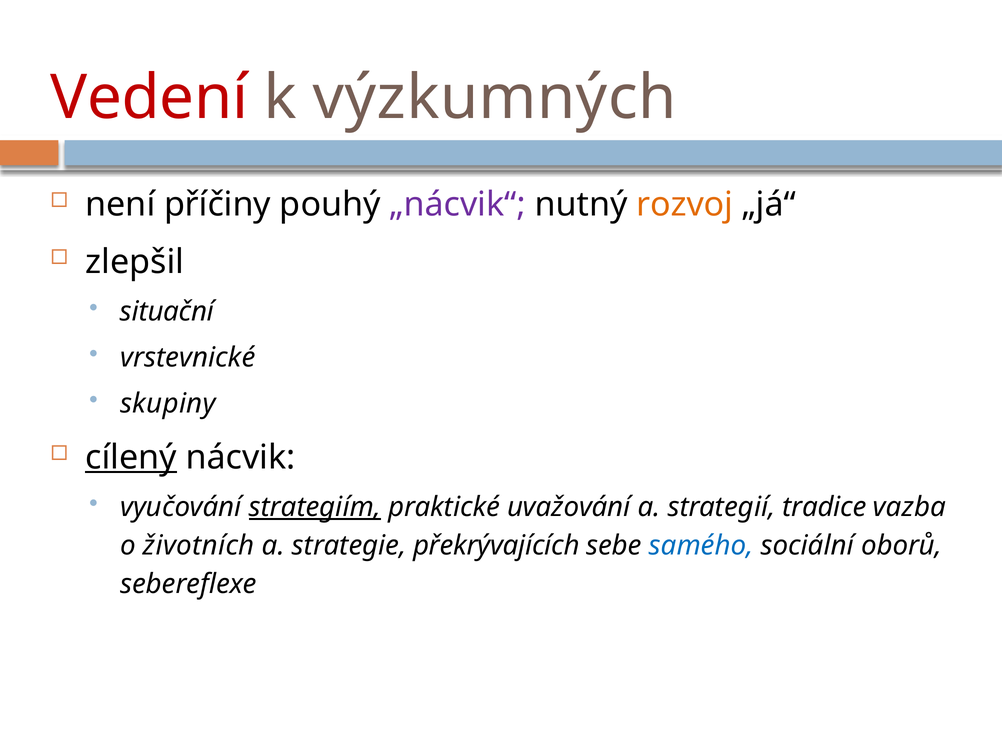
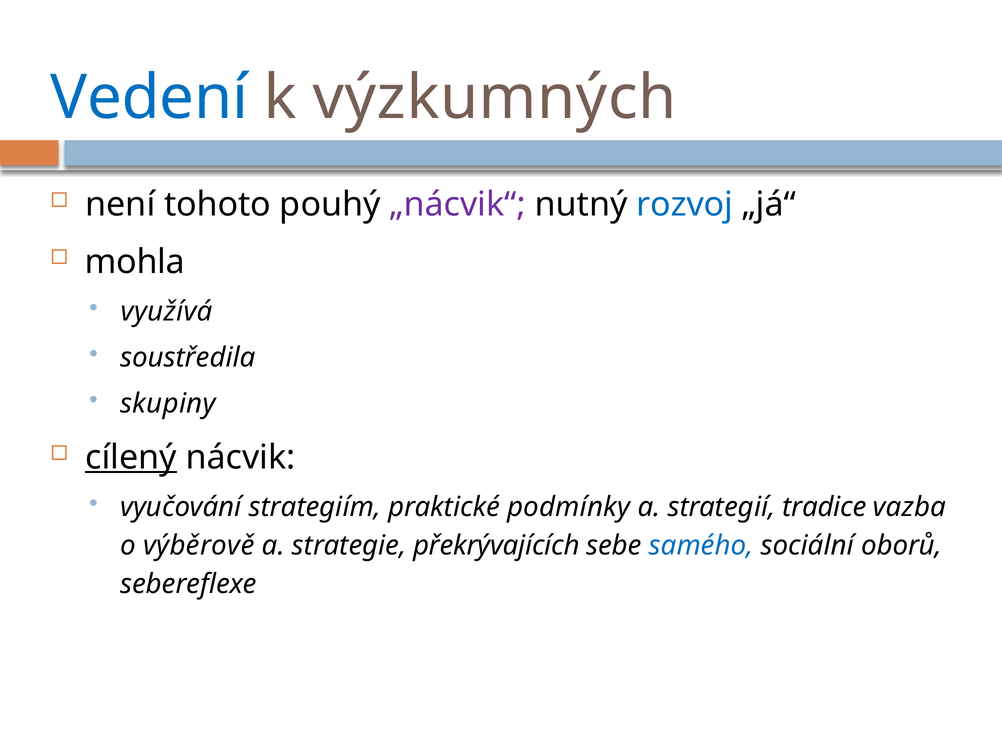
Vedení colour: red -> blue (149, 98)
příčiny: příčiny -> tohoto (218, 205)
rozvoj colour: orange -> blue (685, 205)
zlepšil: zlepšil -> mohla (135, 262)
situační: situační -> využívá (167, 312)
vrstevnické: vrstevnické -> soustředila (188, 358)
strategiím underline: present -> none (315, 507)
uvažování: uvažování -> podmínky (569, 507)
životních: životních -> výběrově (199, 546)
